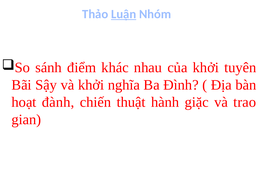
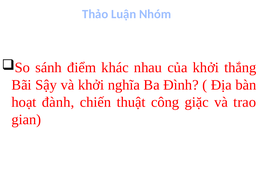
Luận underline: present -> none (124, 14)
tuyên: tuyên -> thắng (240, 68)
hành: hành -> công (165, 102)
